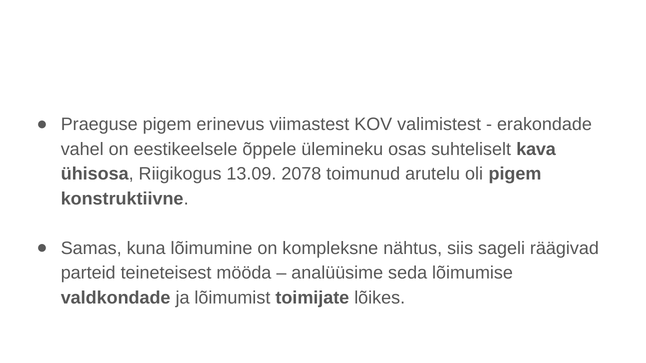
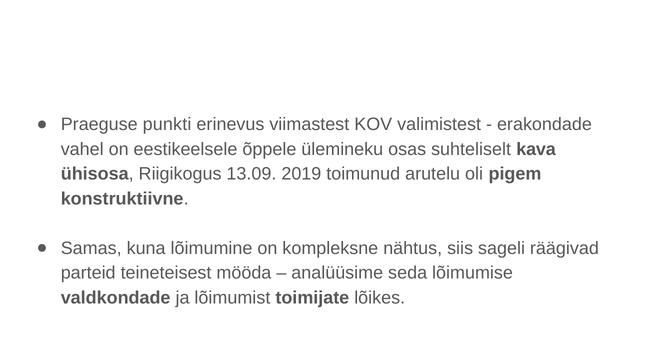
Praeguse pigem: pigem -> punkti (167, 125)
2078: 2078 -> 2019 (301, 174)
